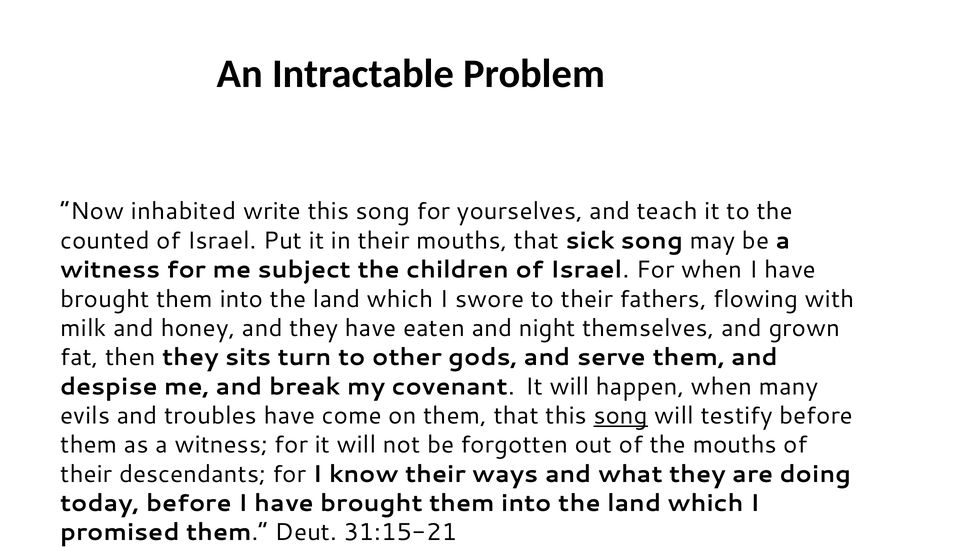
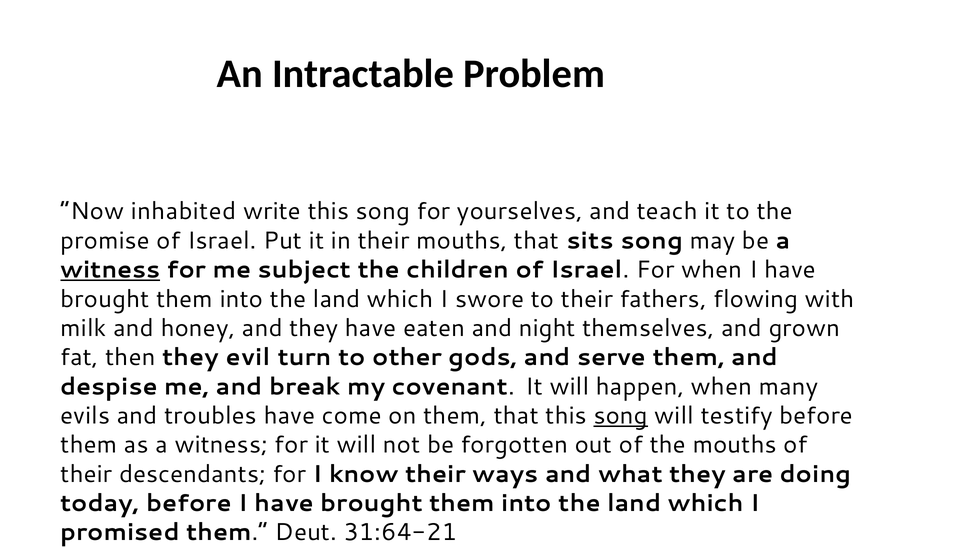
counted: counted -> promise (105, 241)
sick: sick -> sits (590, 241)
witness underline: none -> present (110, 270)
sits: sits -> evil (248, 357)
31:15-21: 31:15-21 -> 31:64-21 (400, 532)
